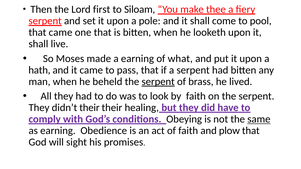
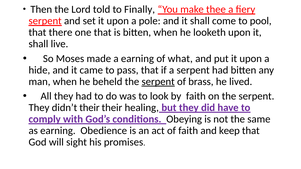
first: first -> told (102, 10)
Siloam: Siloam -> Finally (140, 10)
that came: came -> there (61, 33)
hath: hath -> hide (39, 70)
same underline: present -> none (259, 119)
plow: plow -> keep (229, 131)
